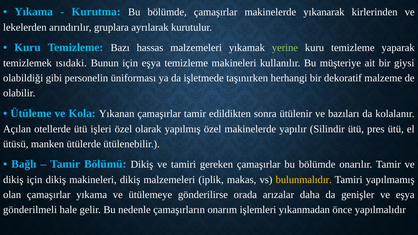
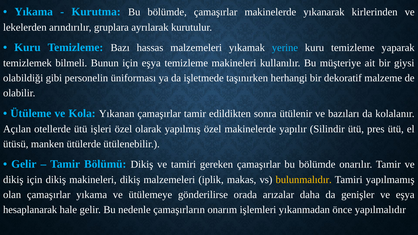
yerine colour: light green -> light blue (285, 48)
ısıdaki: ısıdaki -> bilmeli (71, 63)
Bağlı: Bağlı -> Gelir (24, 164)
gönderilmeli: gönderilmeli -> hesaplanarak (30, 210)
